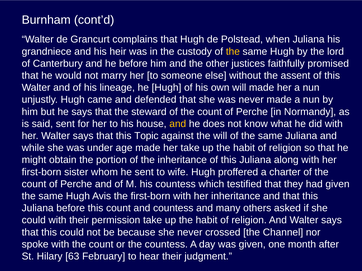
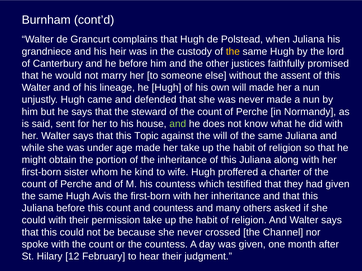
and colour: yellow -> light green (178, 124)
he sent: sent -> kind (144, 172)
63: 63 -> 12 (72, 257)
